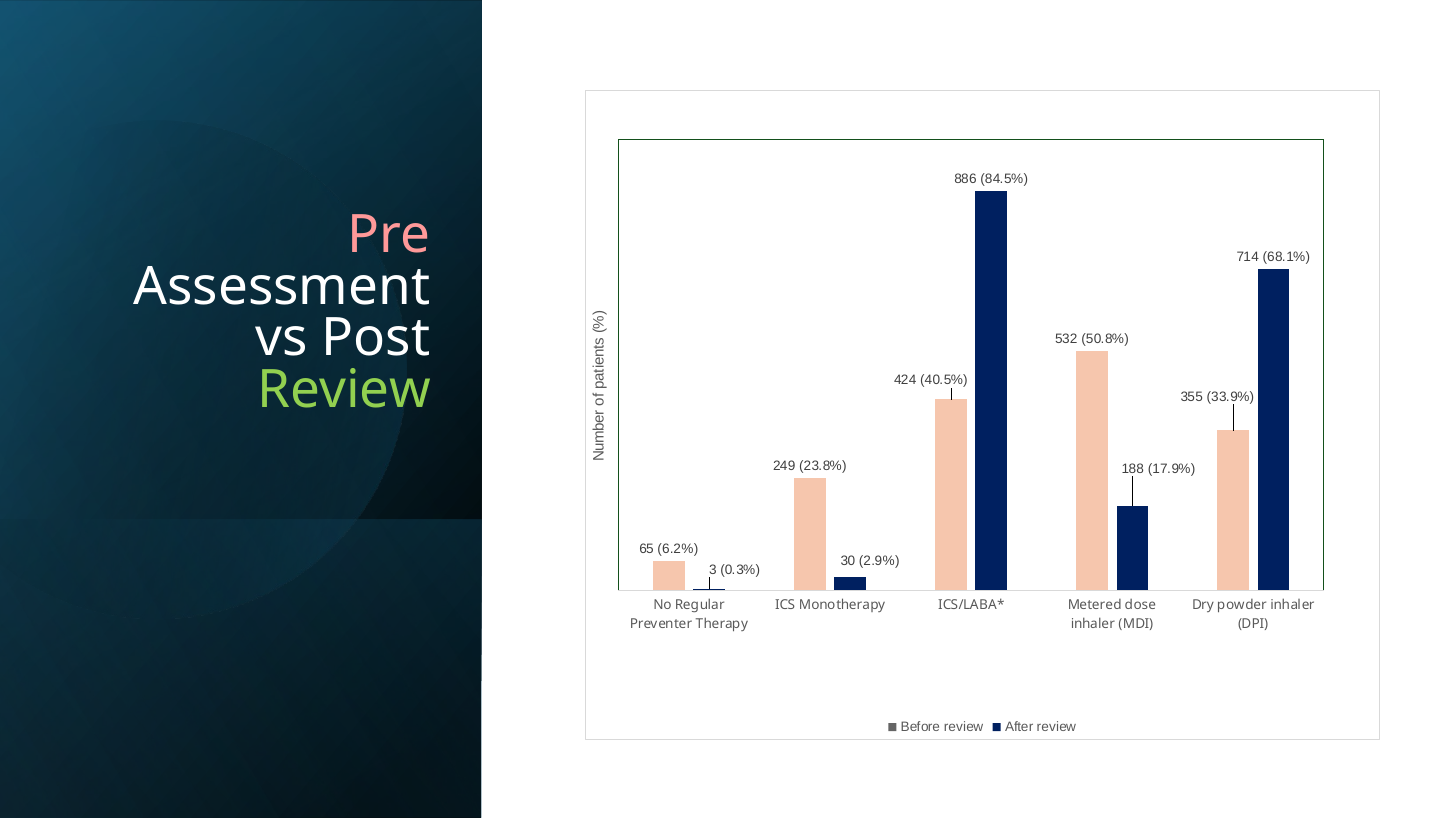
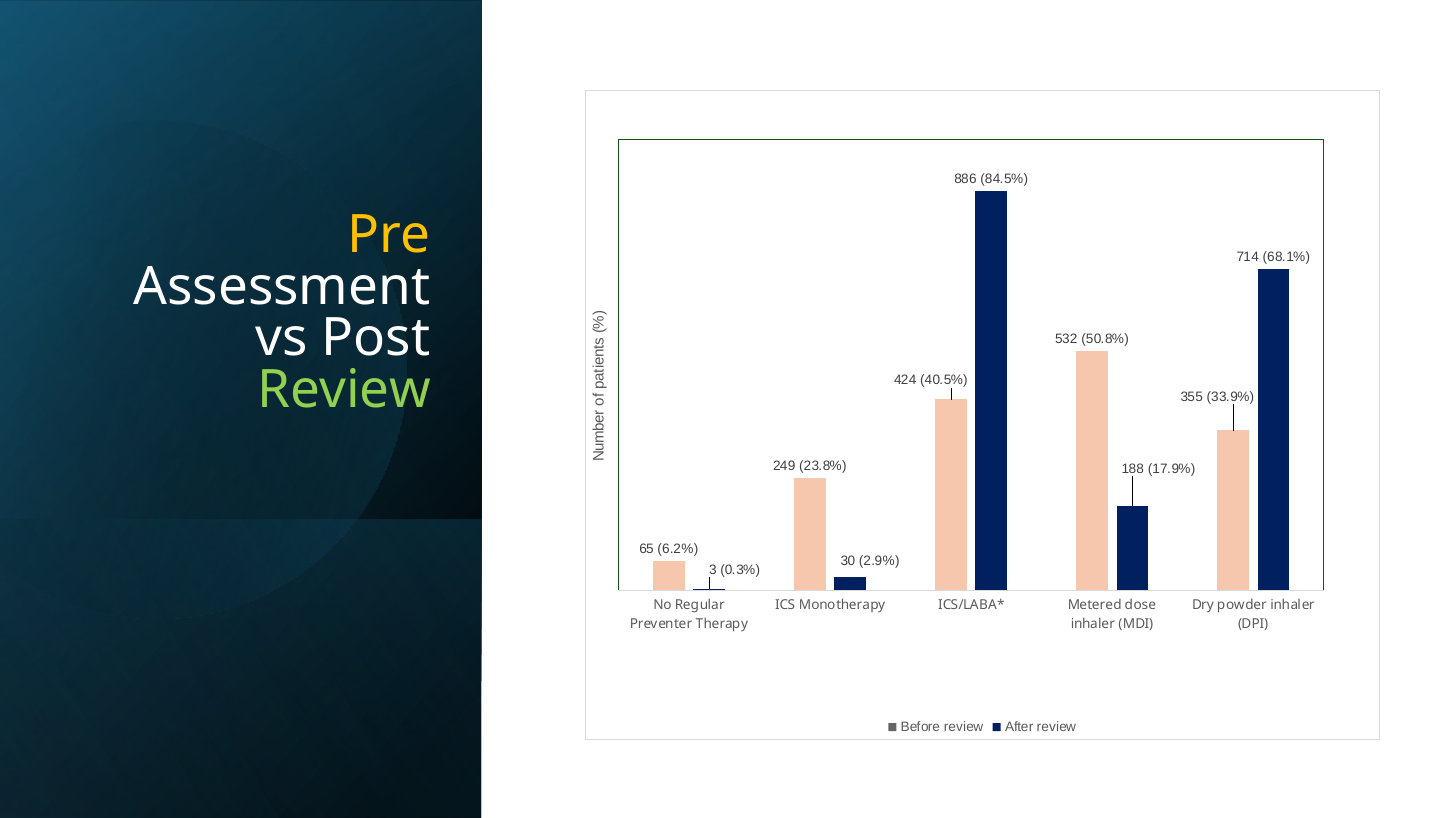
Pre colour: pink -> yellow (389, 235)
